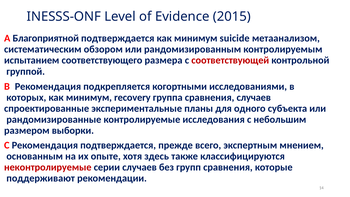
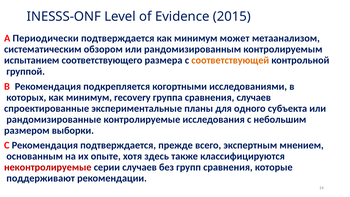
Благоприятной: Благоприятной -> Периодически (46, 38)
suicide: suicide -> может (235, 38)
соответствующей colour: red -> orange (230, 60)
